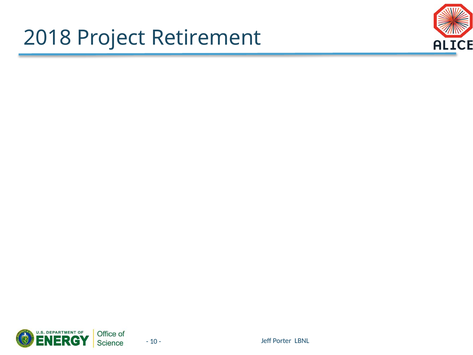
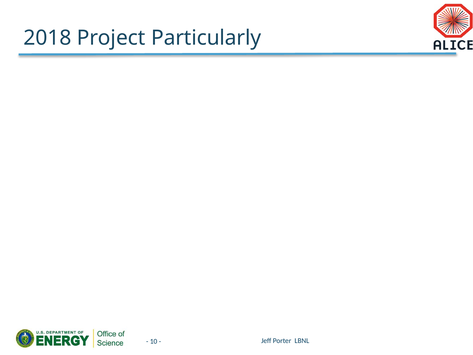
Retirement: Retirement -> Particularly (206, 38)
